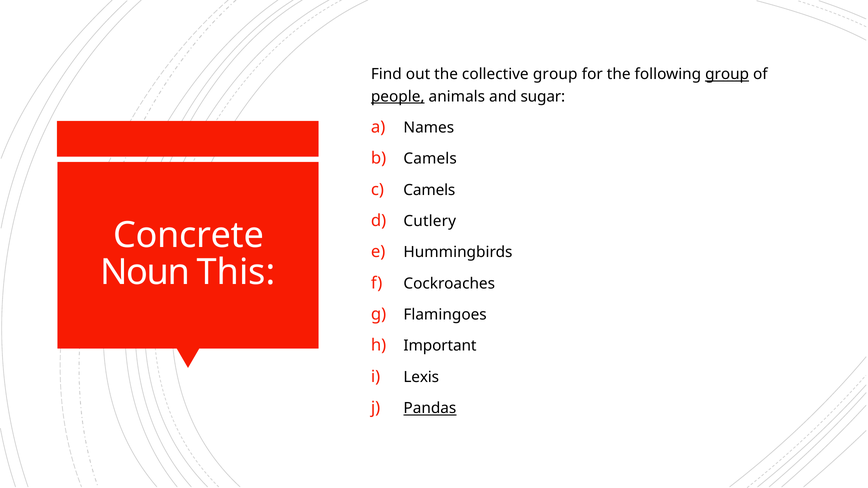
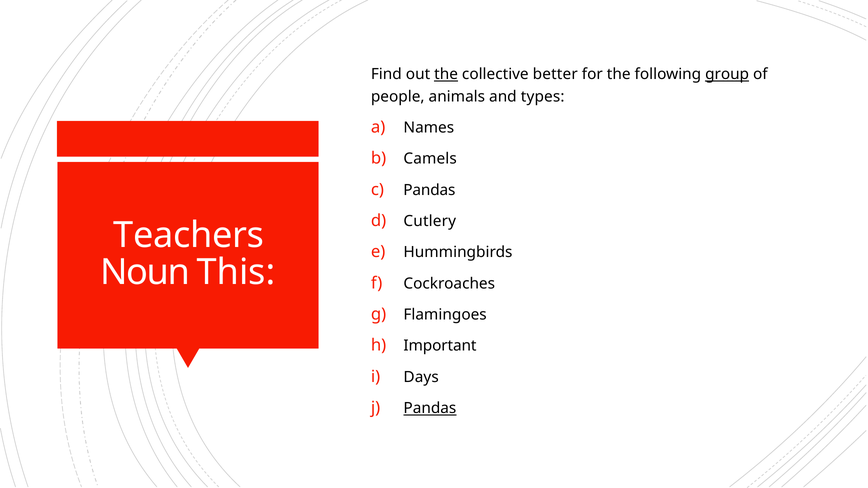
the underline: none -> present (446, 74)
collective group: group -> better (555, 74)
people underline: present -> none (398, 97)
sugar: sugar -> types (543, 97)
Camels: Camels -> Pandas (429, 190)
Concrete: Concrete -> Teachers (189, 235)
Lexis: Lexis -> Days (421, 377)
